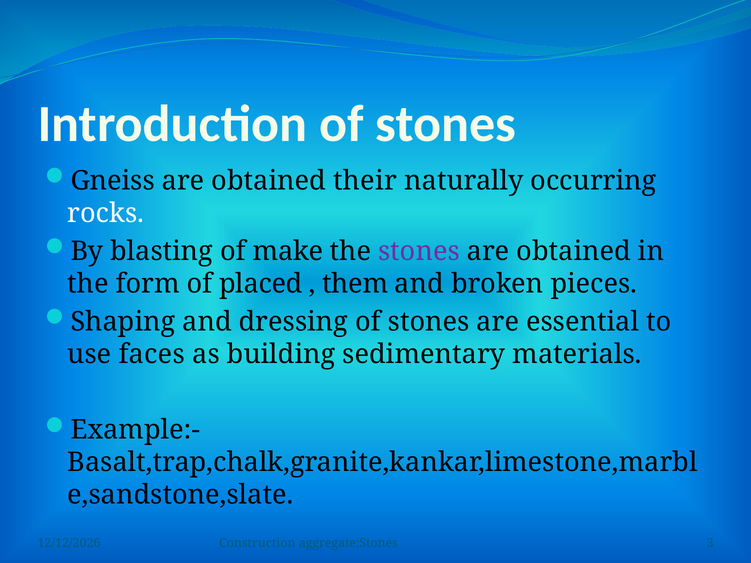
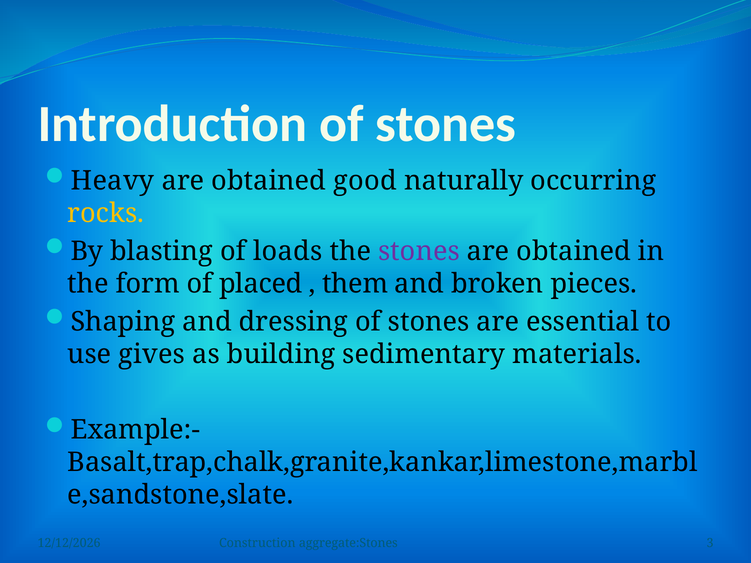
Gneiss: Gneiss -> Heavy (113, 181)
their: their -> good (365, 181)
rocks colour: white -> yellow (106, 213)
make: make -> loads (288, 251)
faces: faces -> gives (152, 354)
